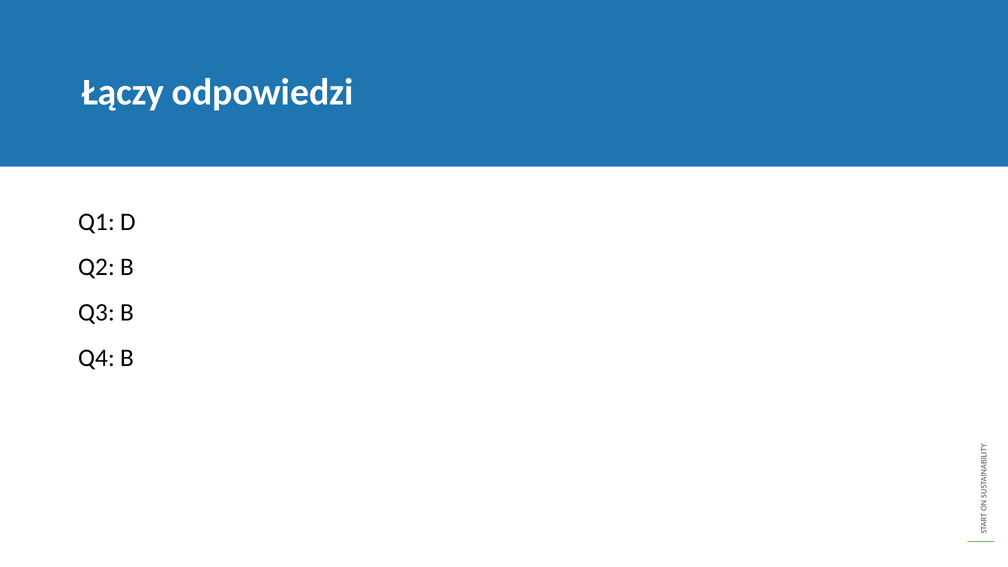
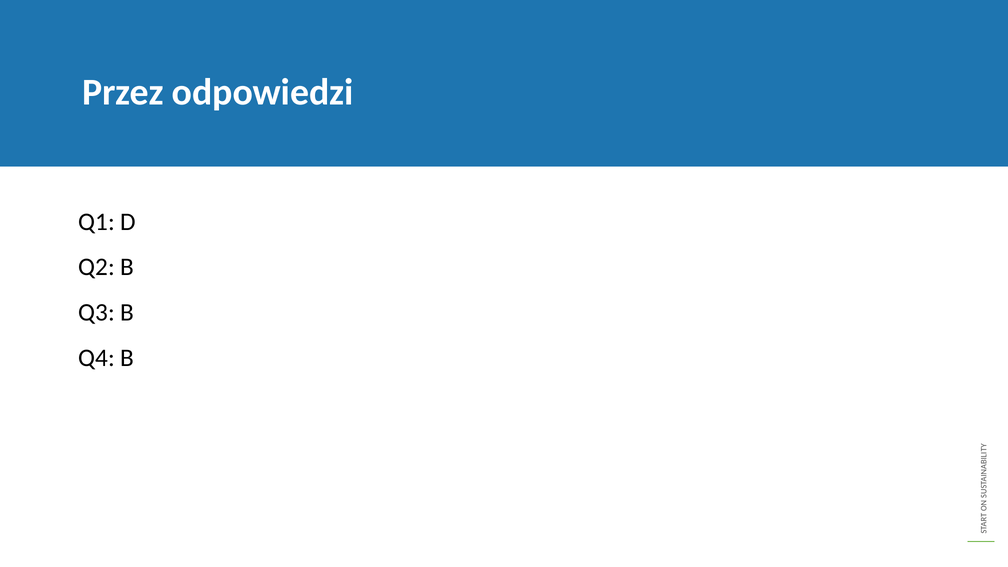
Łączy: Łączy -> Przez (123, 92)
